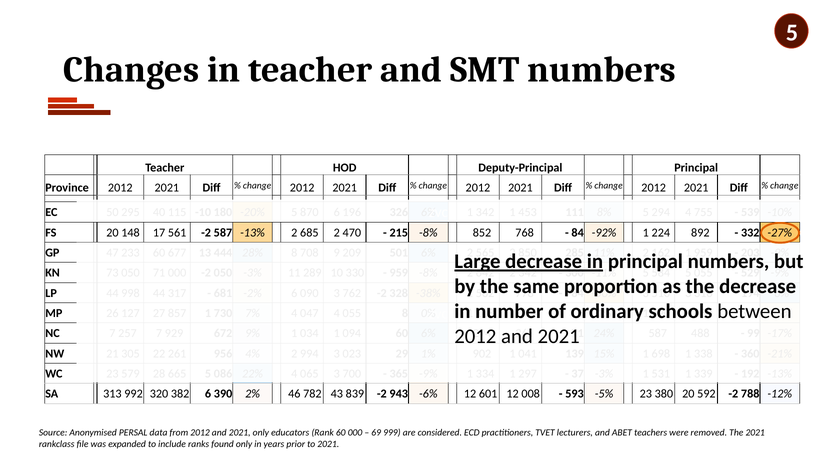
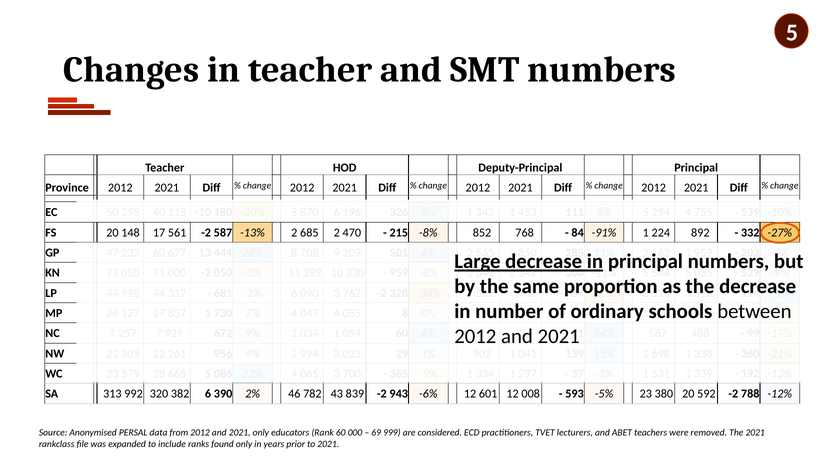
-92%: -92% -> -91% (604, 233)
